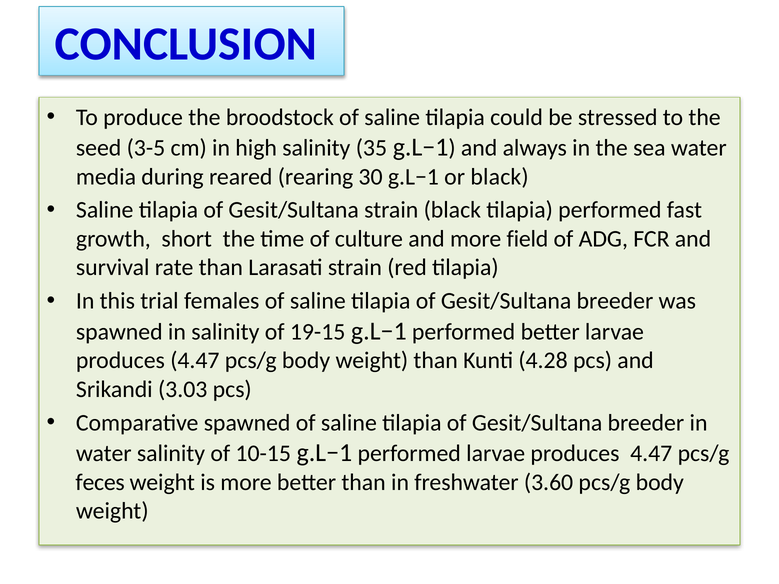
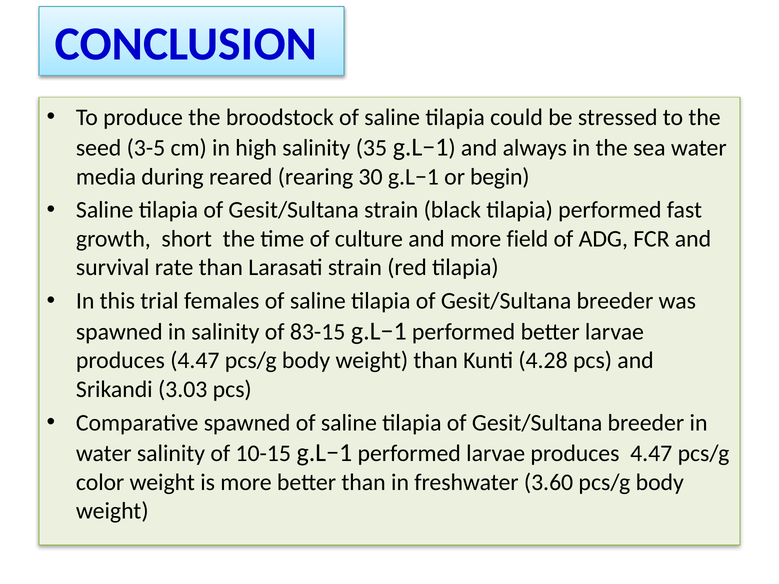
or black: black -> begin (500, 177)
19-15: 19-15 -> 83-15 (318, 332)
feces: feces -> color (100, 483)
